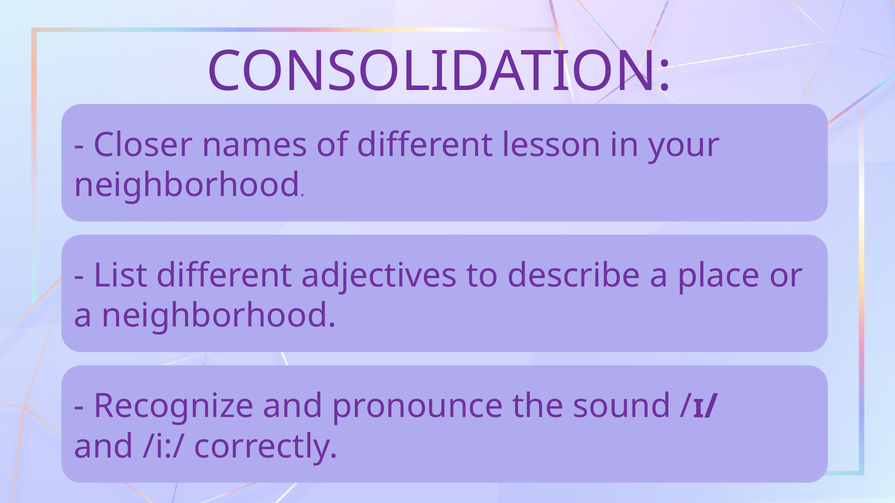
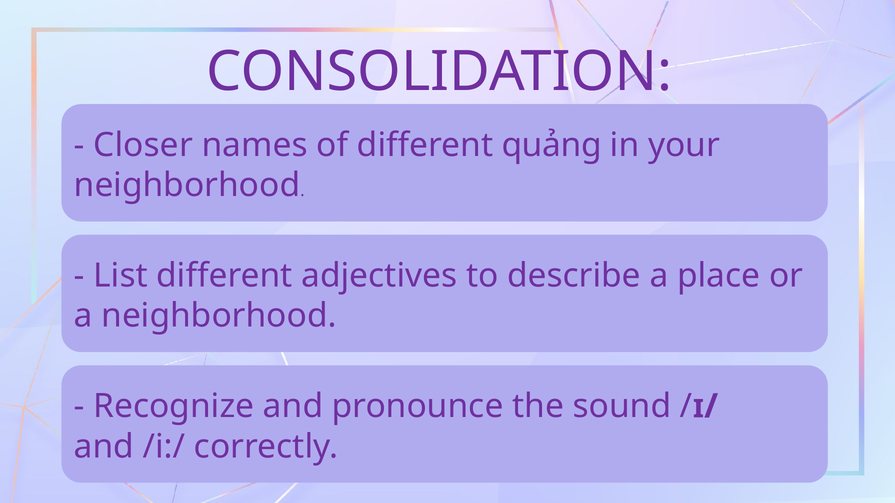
lesson: lesson -> quảng (552, 145)
